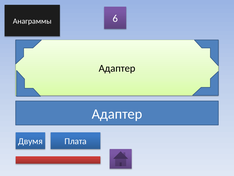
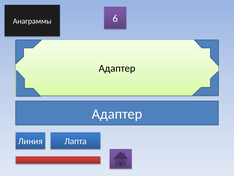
Двумя: Двумя -> Линия (30, 141)
Плата: Плата -> Лапта (76, 141)
